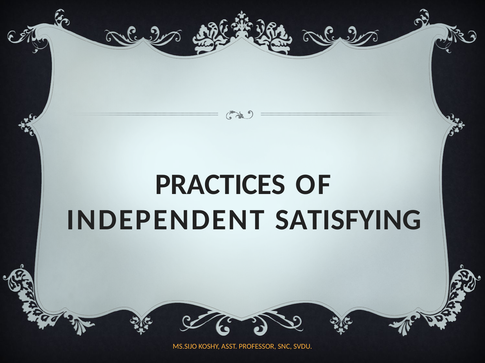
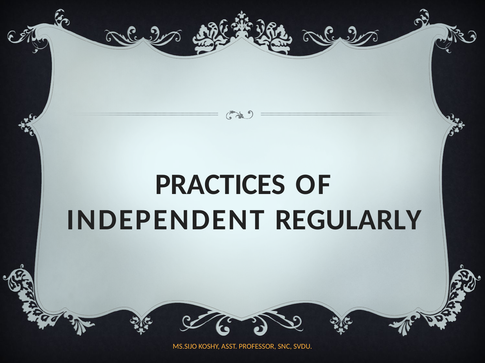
SATISFYING: SATISFYING -> REGULARLY (348, 220)
